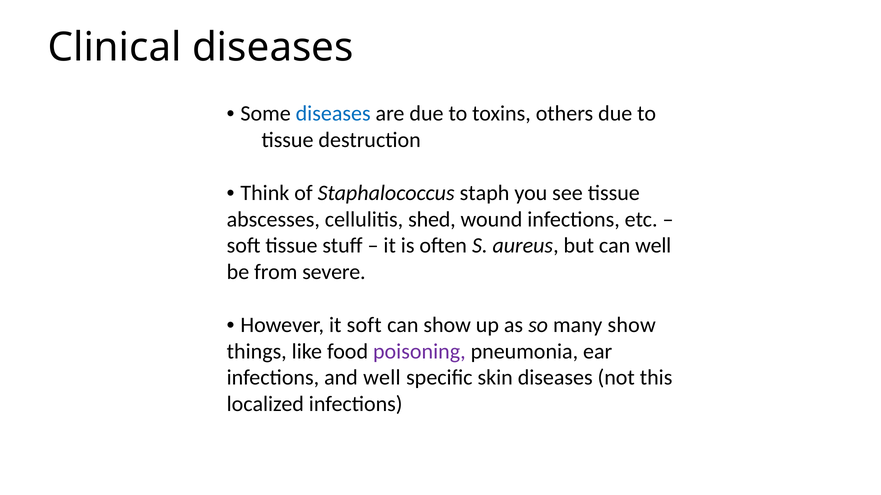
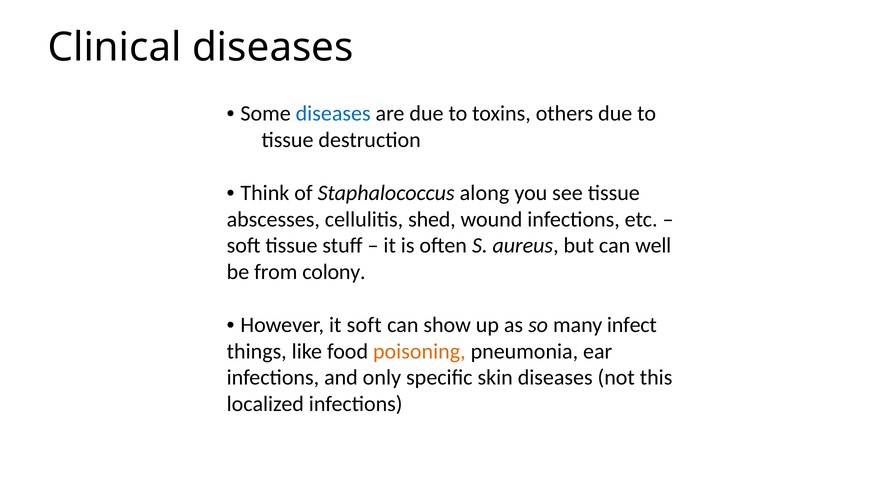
staph: staph -> along (484, 193)
severe: severe -> colony (334, 272)
many show: show -> infect (632, 325)
poisoning colour: purple -> orange (419, 352)
and well: well -> only (382, 378)
